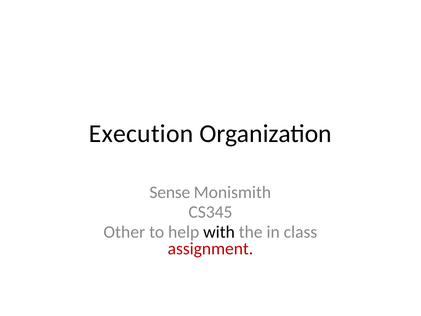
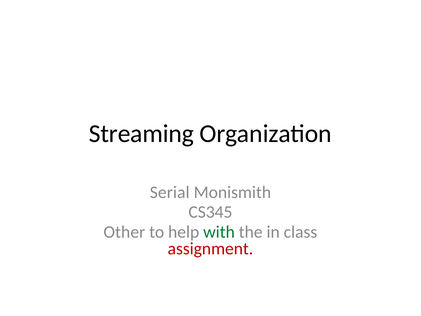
Execution: Execution -> Streaming (141, 134)
Sense: Sense -> Serial (170, 192)
with colour: black -> green (219, 232)
